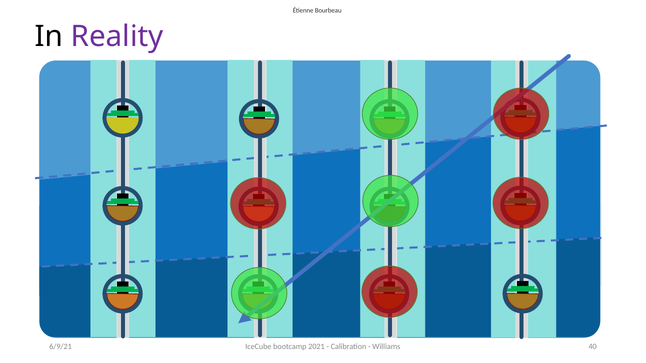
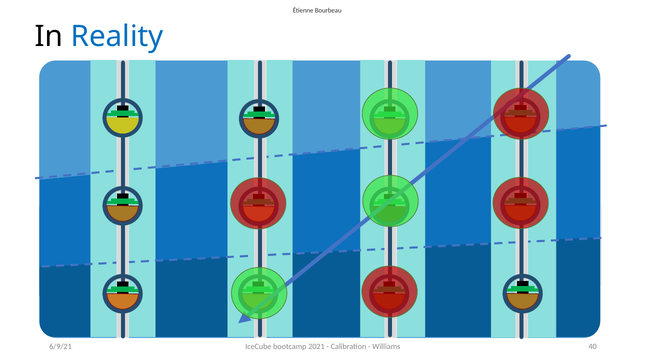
Reality colour: purple -> blue (117, 36)
